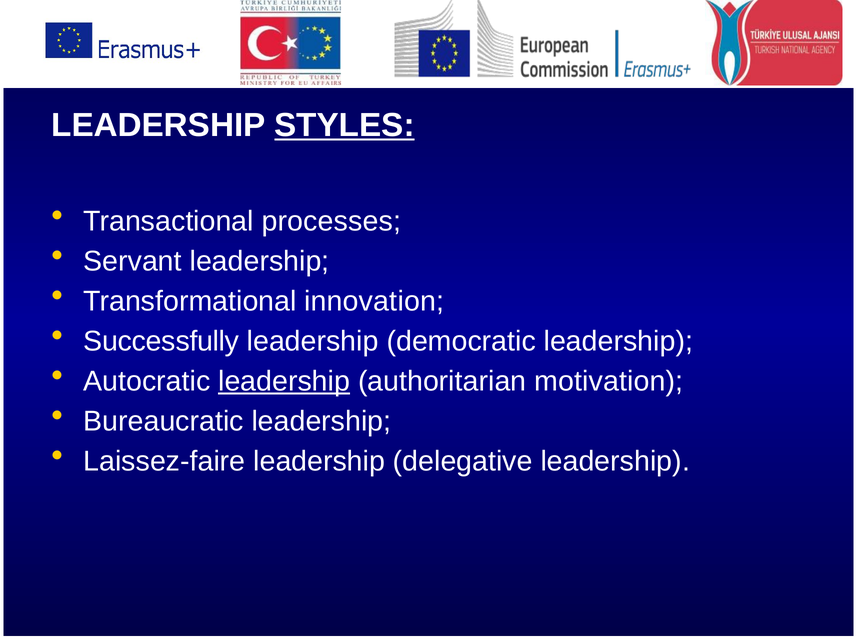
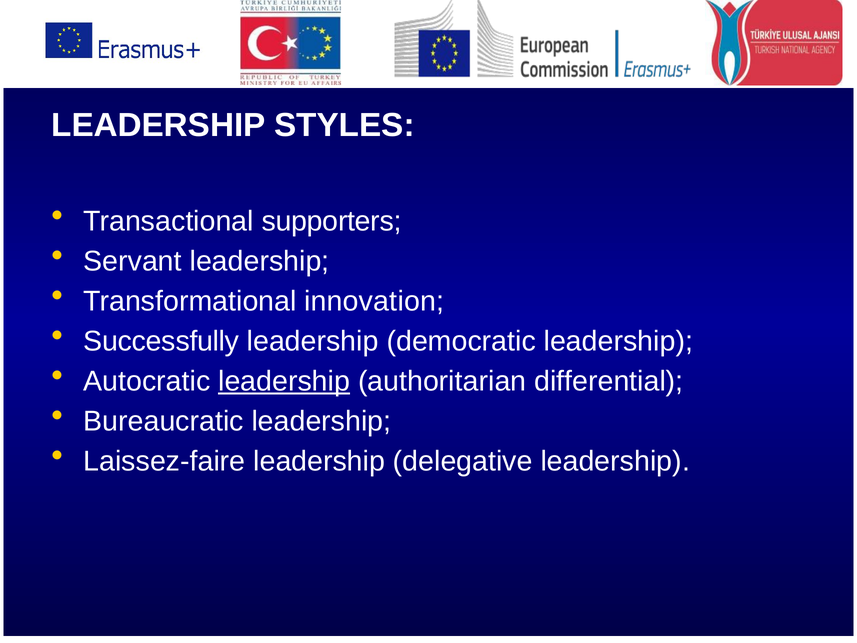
STYLES underline: present -> none (344, 125)
processes: processes -> supporters (332, 221)
motivation: motivation -> differential (609, 381)
